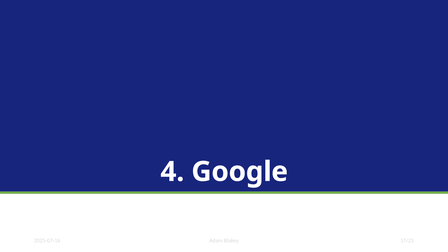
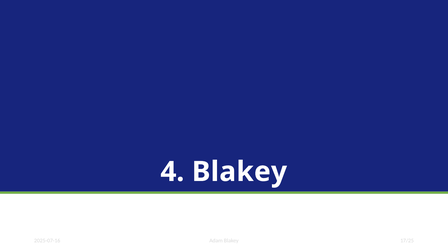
4 Google: Google -> Blakey (239, 172)
